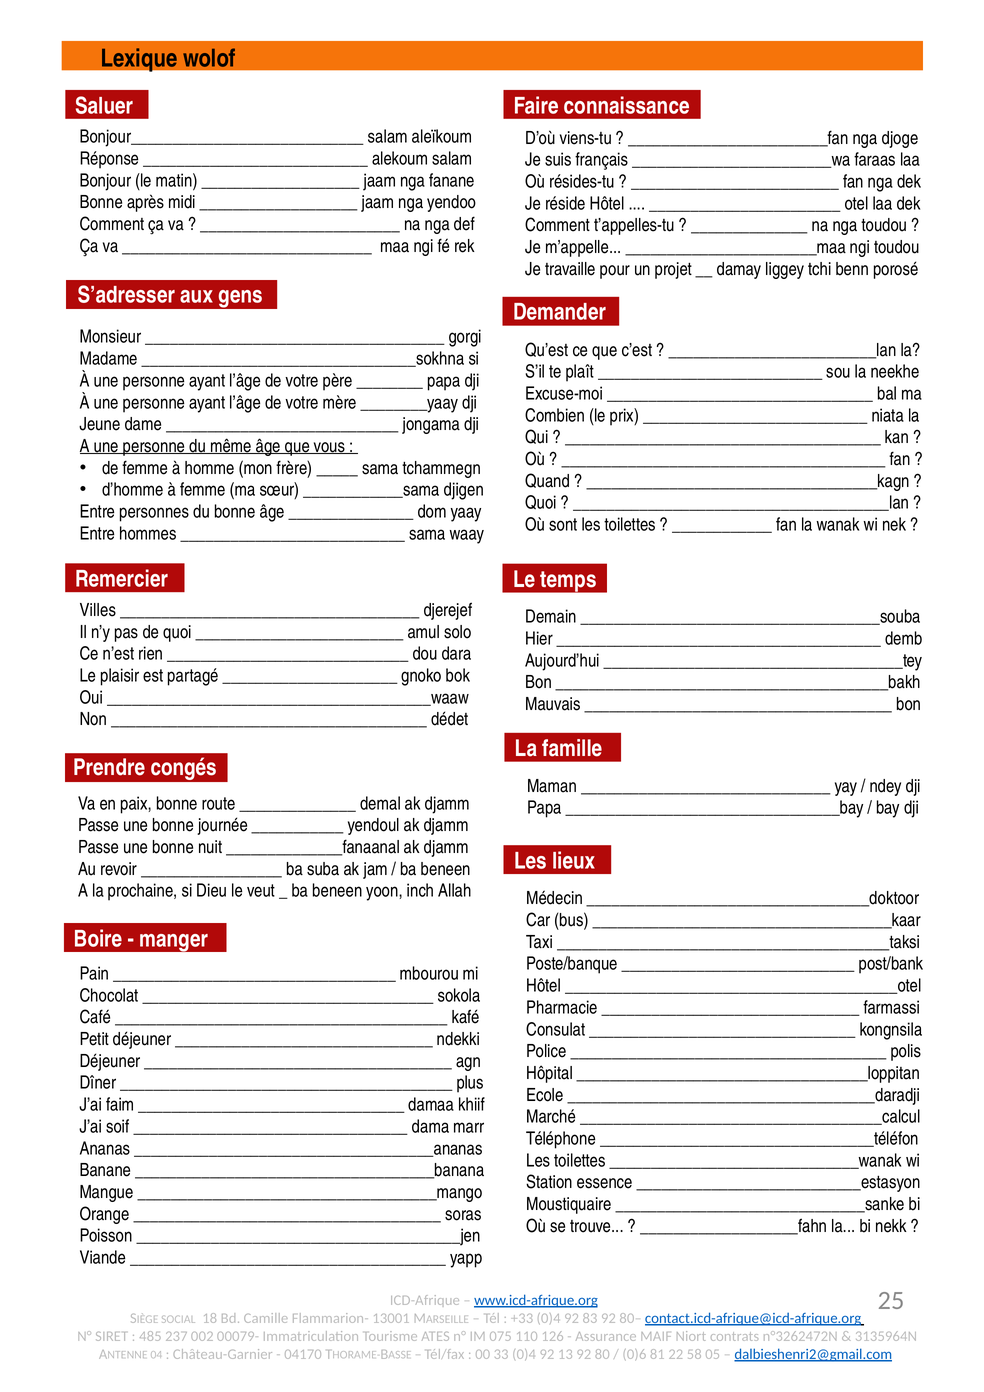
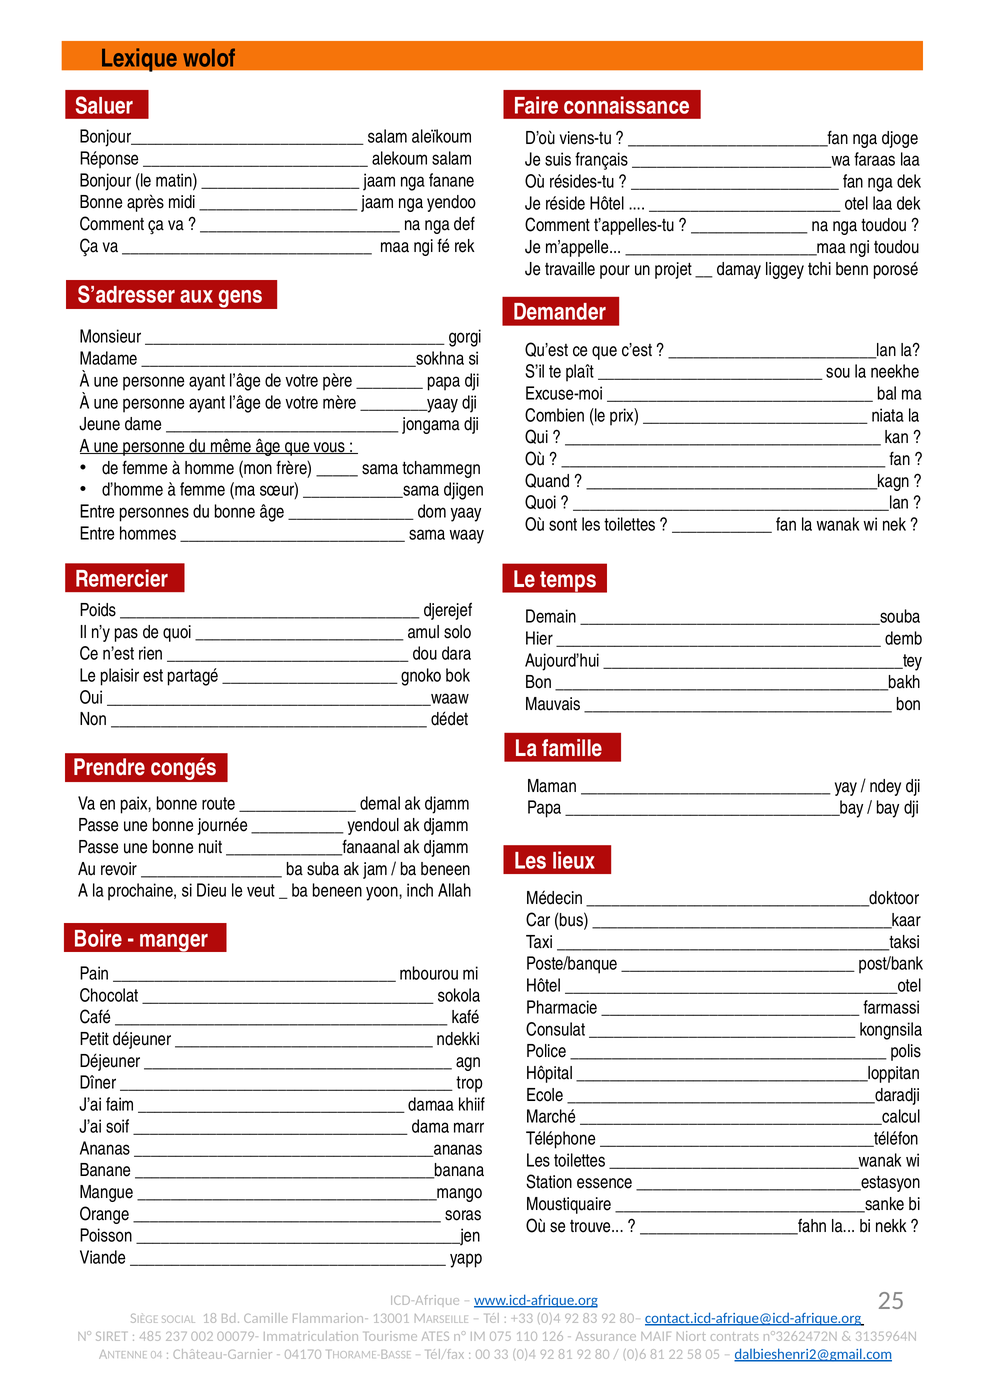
Villes: Villes -> Poids (98, 610)
plus: plus -> trop (470, 1083)
92 13: 13 -> 81 (565, 1354)
